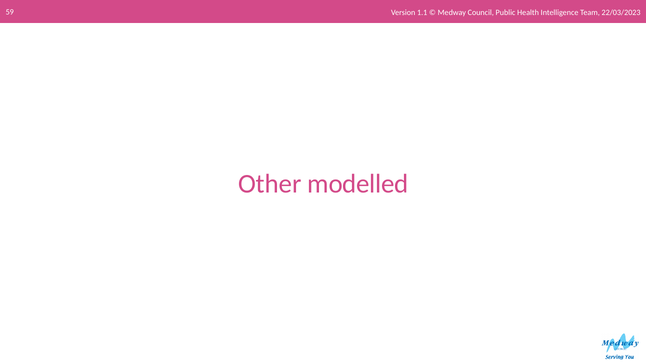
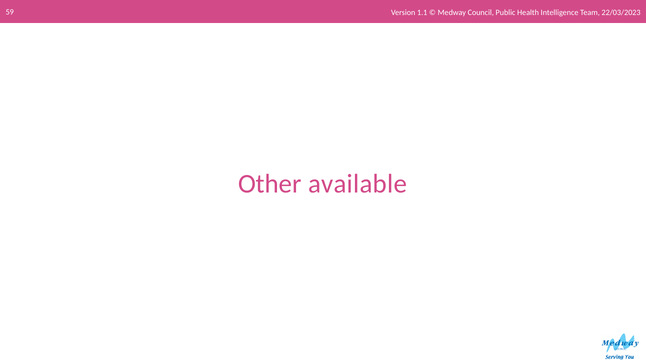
modelled: modelled -> available (358, 184)
